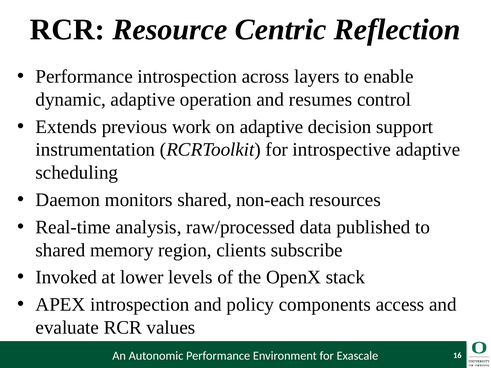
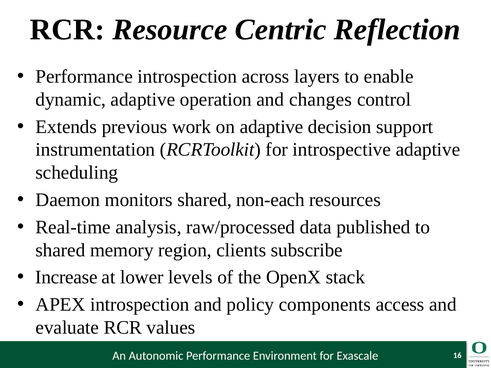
resumes: resumes -> changes (320, 100)
Invoked: Invoked -> Increase (66, 278)
